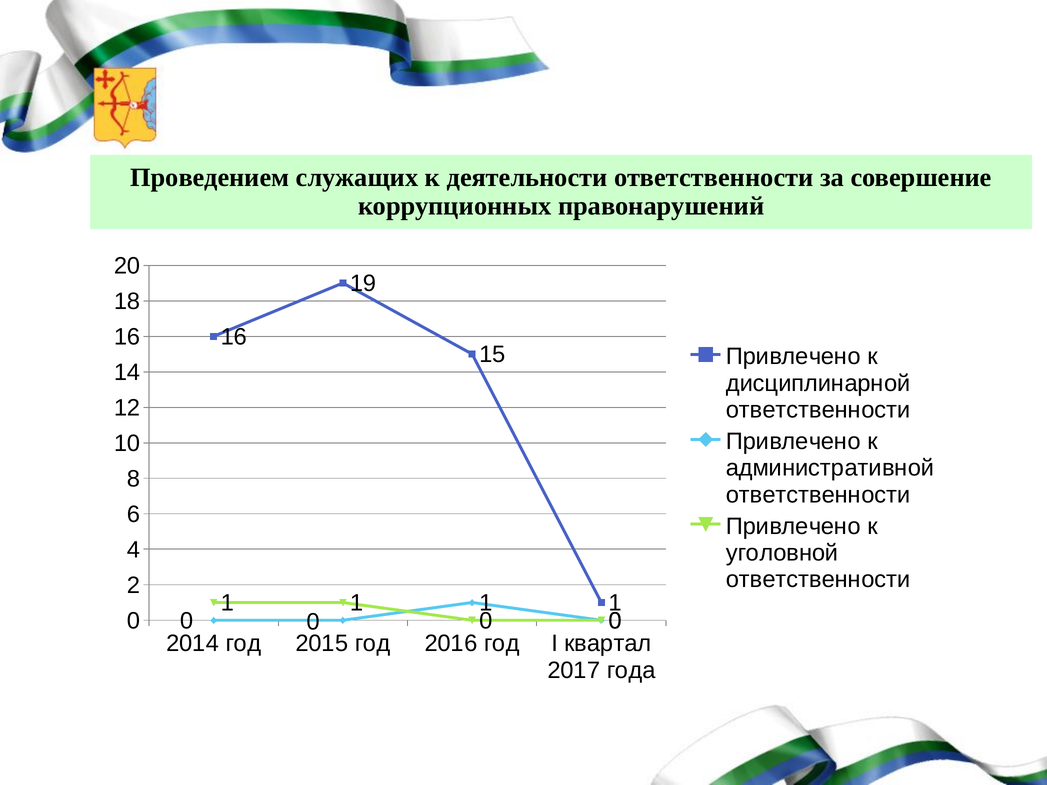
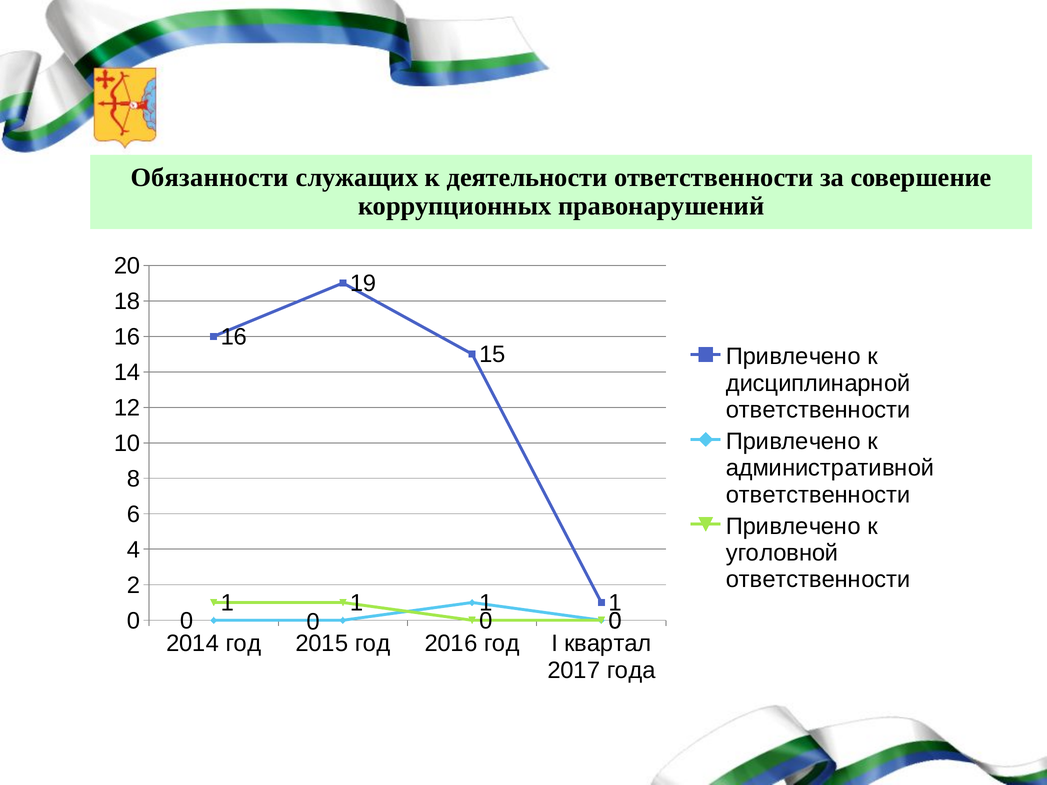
Проведением: Проведением -> Обязанности (210, 178)
